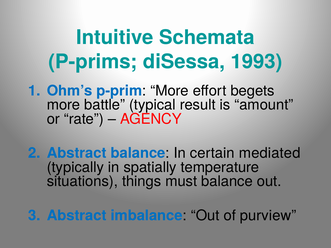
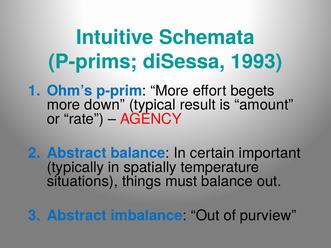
battle: battle -> down (105, 105)
mediated: mediated -> important (270, 153)
